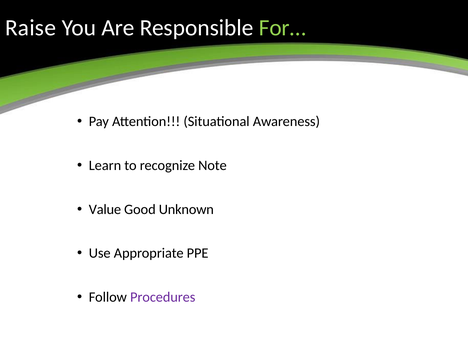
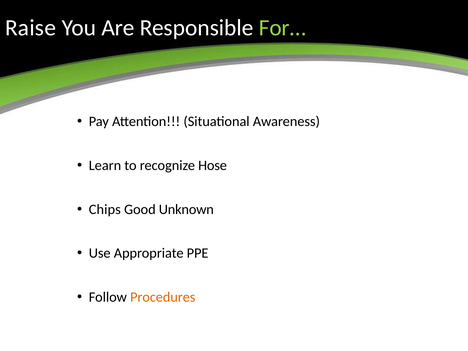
Note: Note -> Hose (213, 165)
Value: Value -> Chips (105, 209)
Procedures colour: purple -> orange (163, 297)
